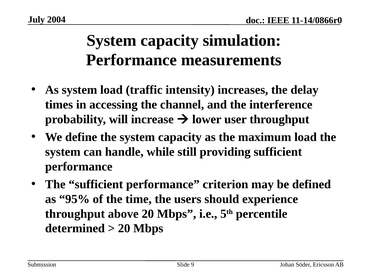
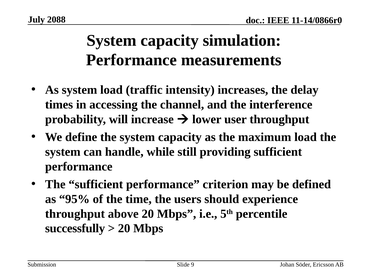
2004: 2004 -> 2088 (56, 20)
determined: determined -> successfully (75, 228)
